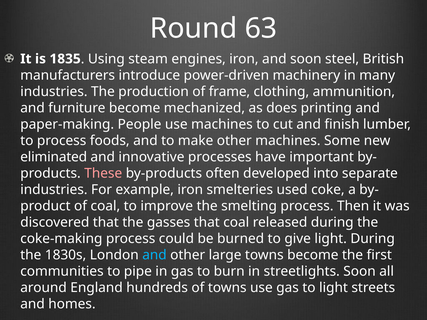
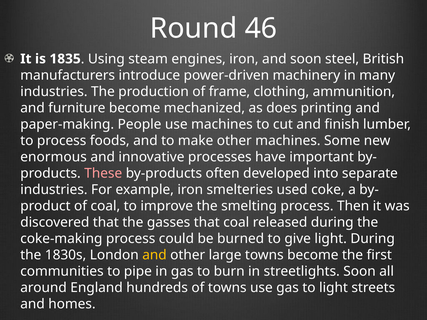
63: 63 -> 46 (261, 29)
eliminated: eliminated -> enormous (54, 157)
and colour: light blue -> yellow (154, 255)
